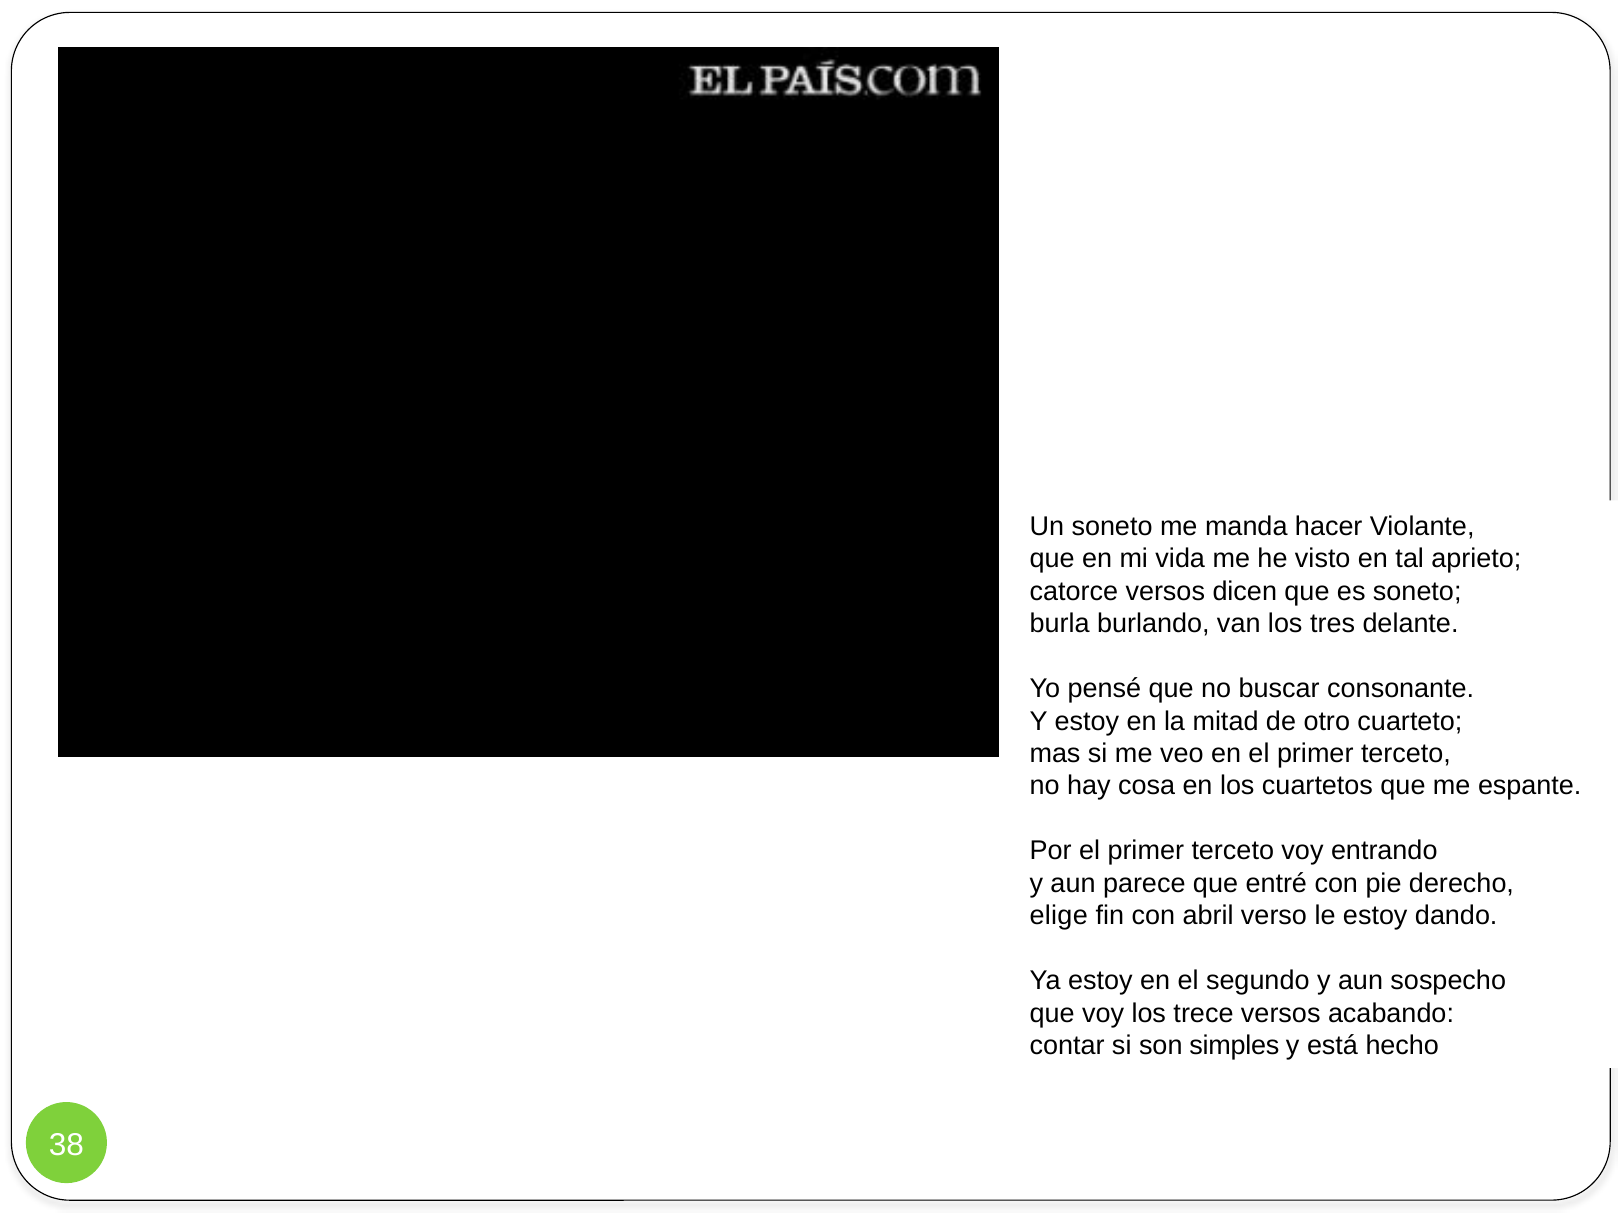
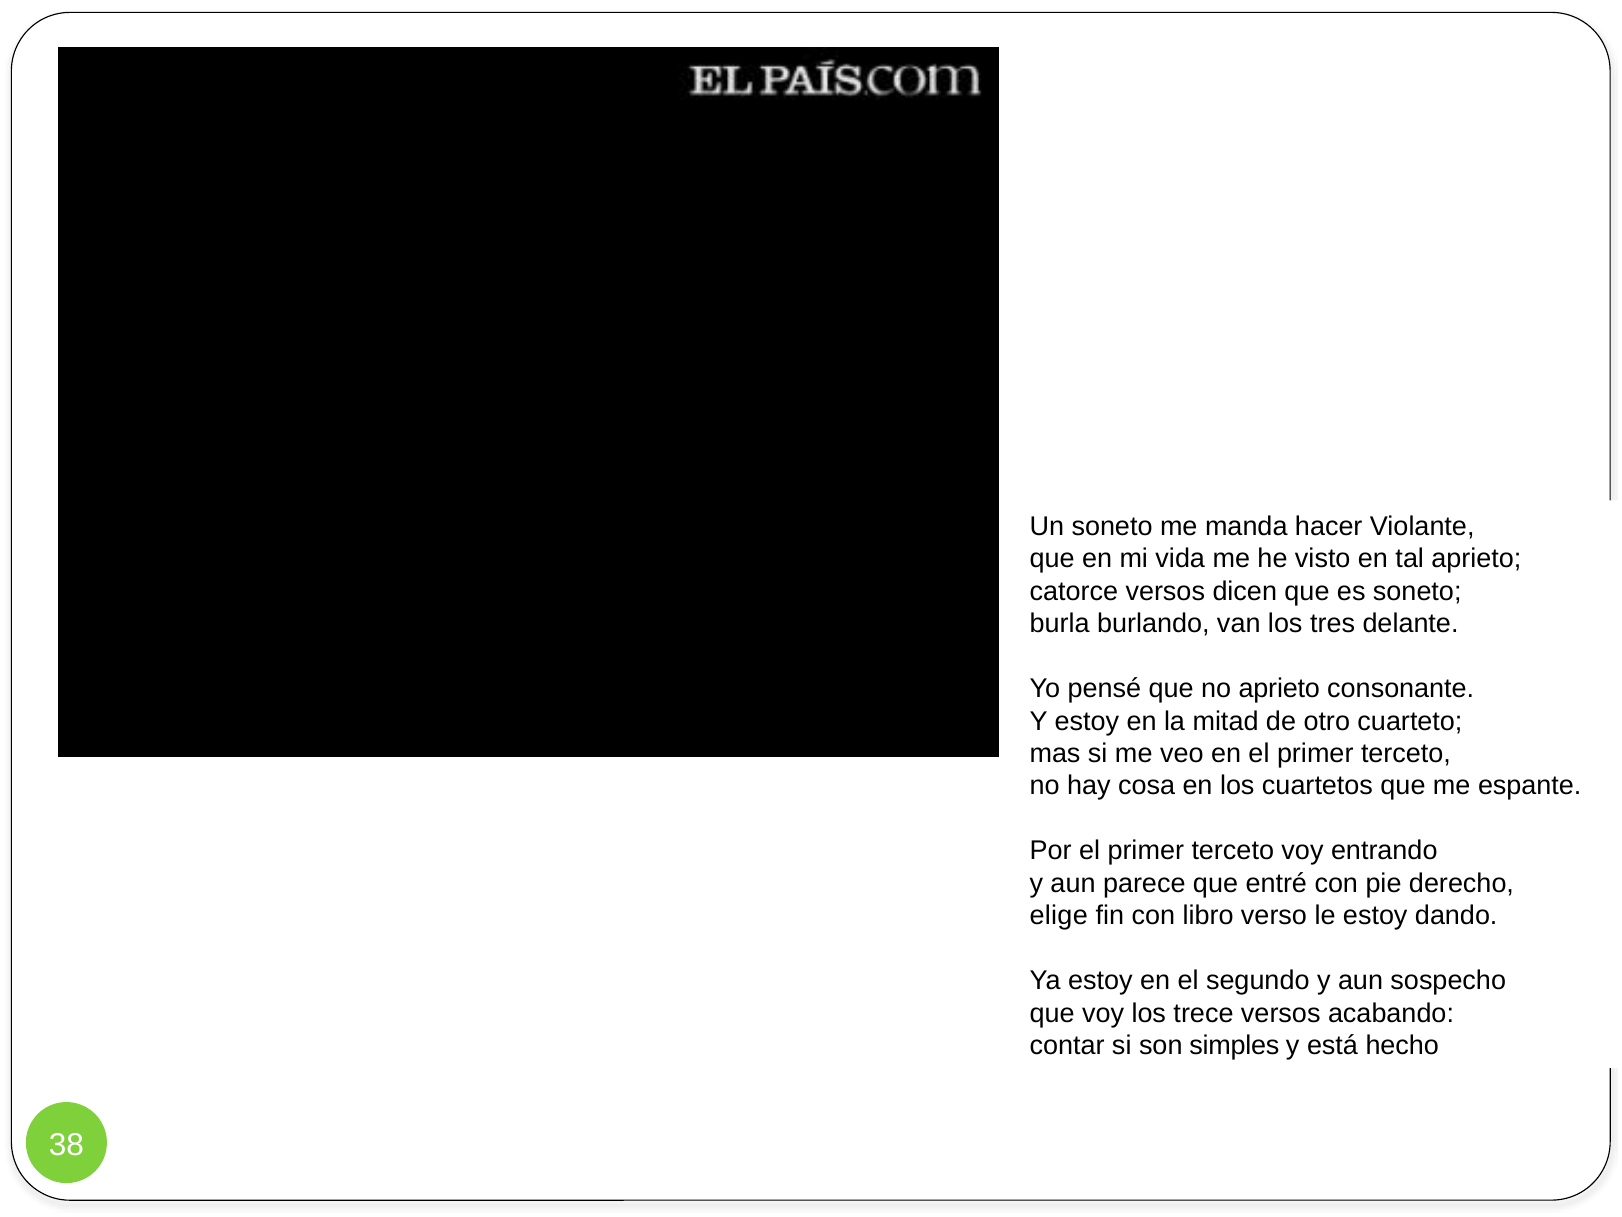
no buscar: buscar -> aprieto (1279, 688)
abril: abril -> libro (1208, 915)
